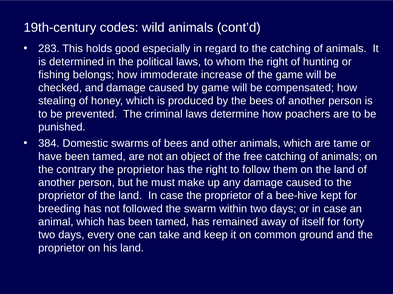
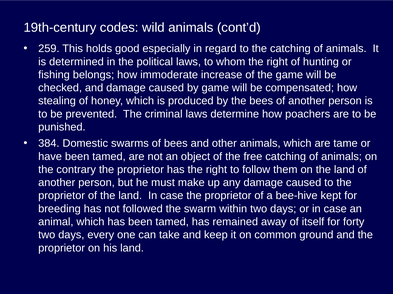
283: 283 -> 259 (49, 49)
